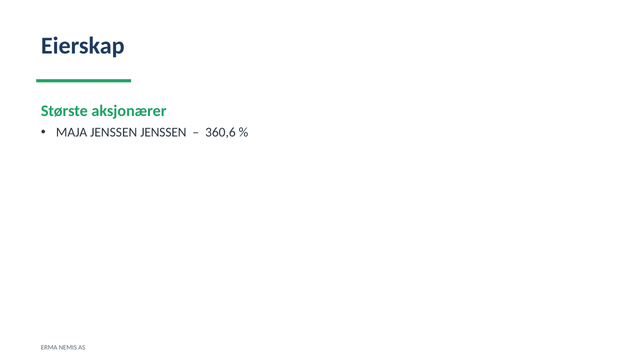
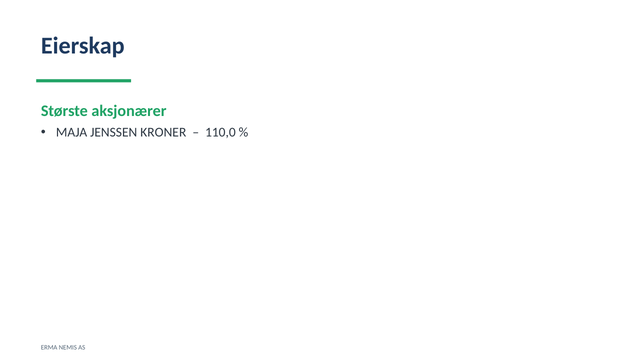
JENSSEN JENSSEN: JENSSEN -> KRONER (163, 132)
360,6: 360,6 -> 110,0 (220, 132)
